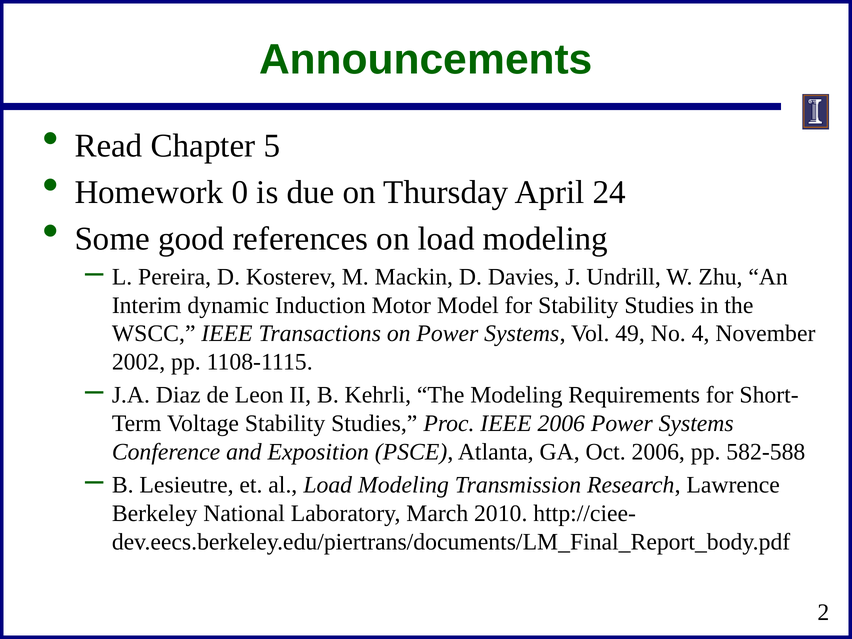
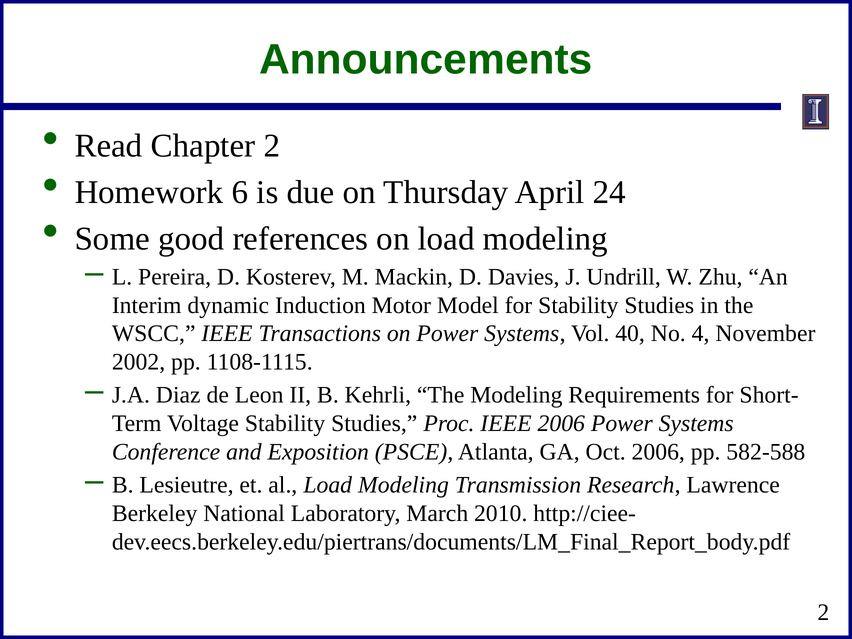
Chapter 5: 5 -> 2 (272, 146)
0: 0 -> 6 (240, 192)
49: 49 -> 40 (630, 334)
